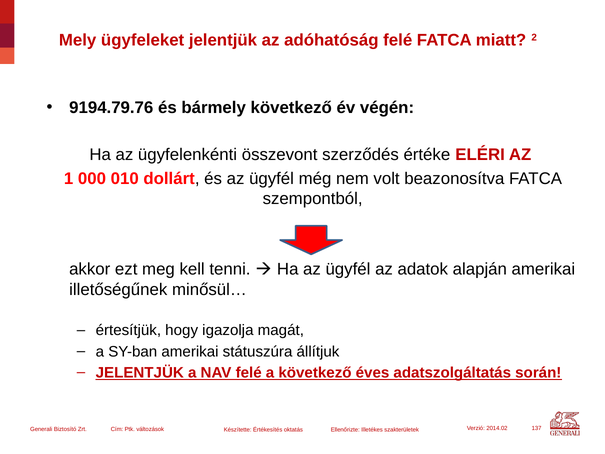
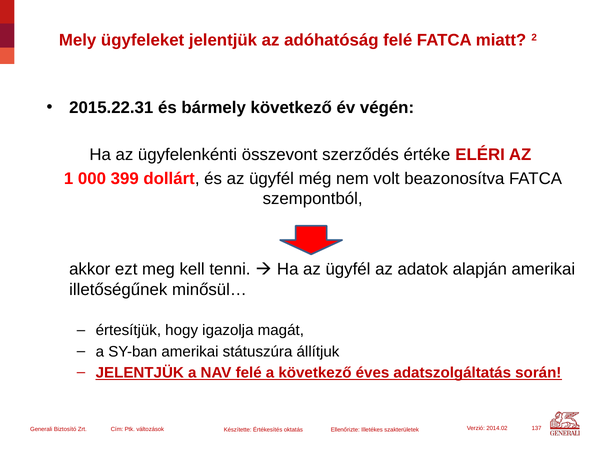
9194.79.76: 9194.79.76 -> 2015.22.31 (111, 108)
010: 010 -> 399 (125, 178)
